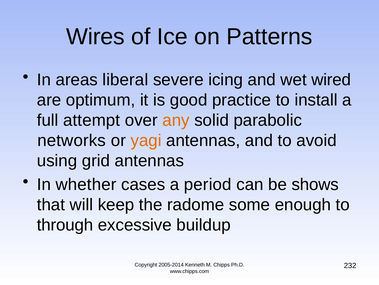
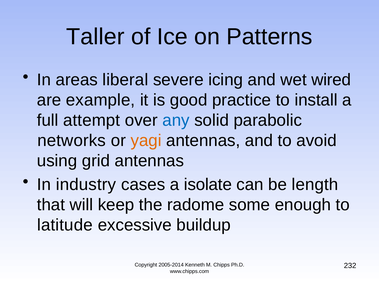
Wires: Wires -> Taller (95, 37)
optimum: optimum -> example (101, 100)
any colour: orange -> blue (176, 120)
whether: whether -> industry (86, 184)
period: period -> isolate (208, 184)
shows: shows -> length (315, 184)
through: through -> latitude (65, 224)
